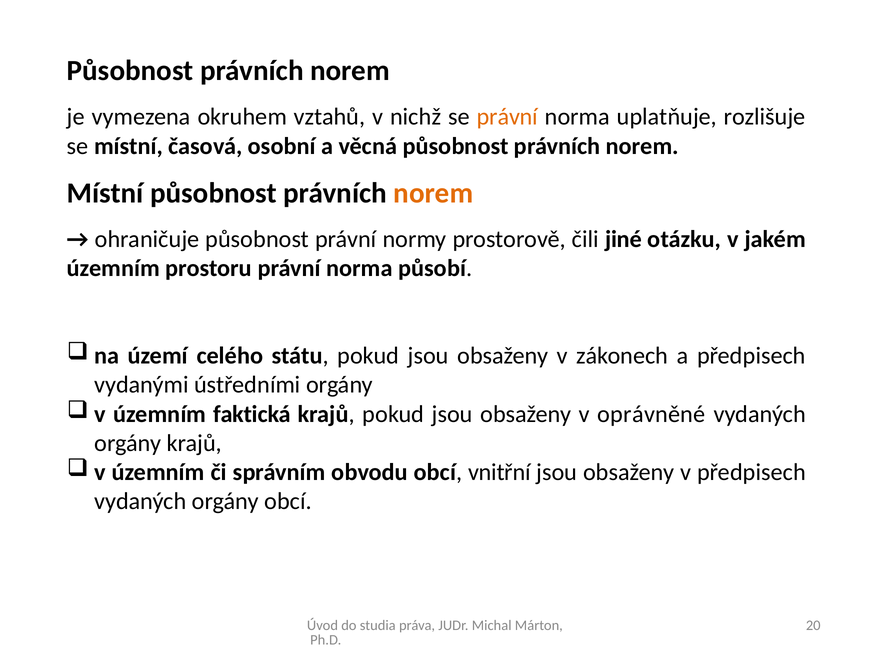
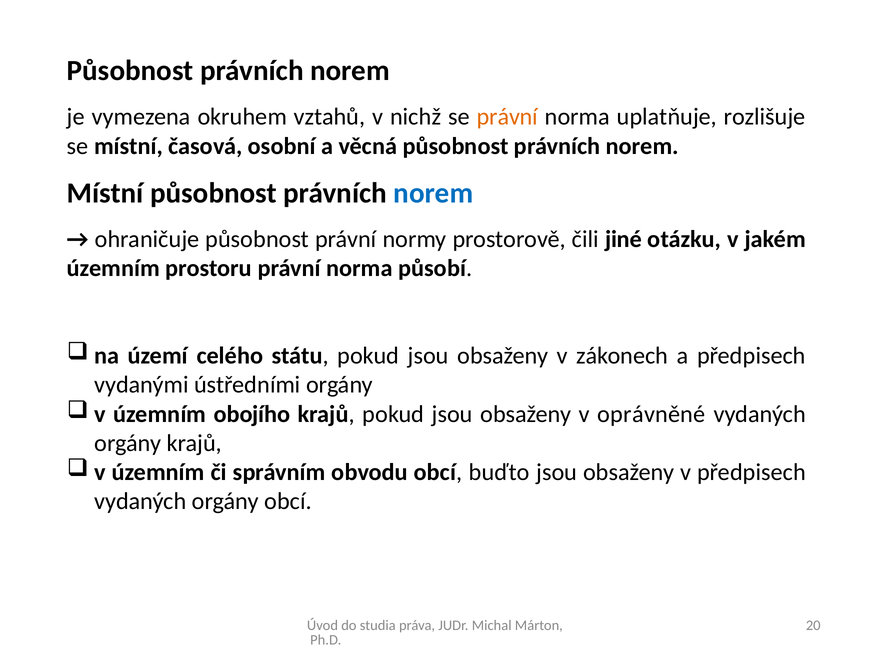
norem colour: orange -> blue (433, 193)
faktická: faktická -> obojího (252, 414)
vnitřní: vnitřní -> buďto (499, 472)
